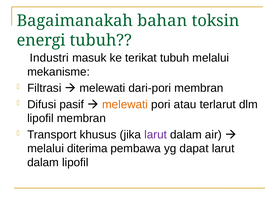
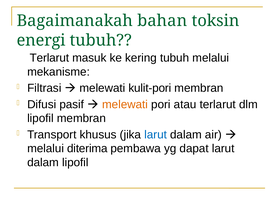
Industri: Industri -> Terlarut (49, 58)
terikat: terikat -> kering (141, 58)
dari-pori: dari-pori -> kulit-pori (150, 88)
larut colour: purple -> blue (156, 135)
